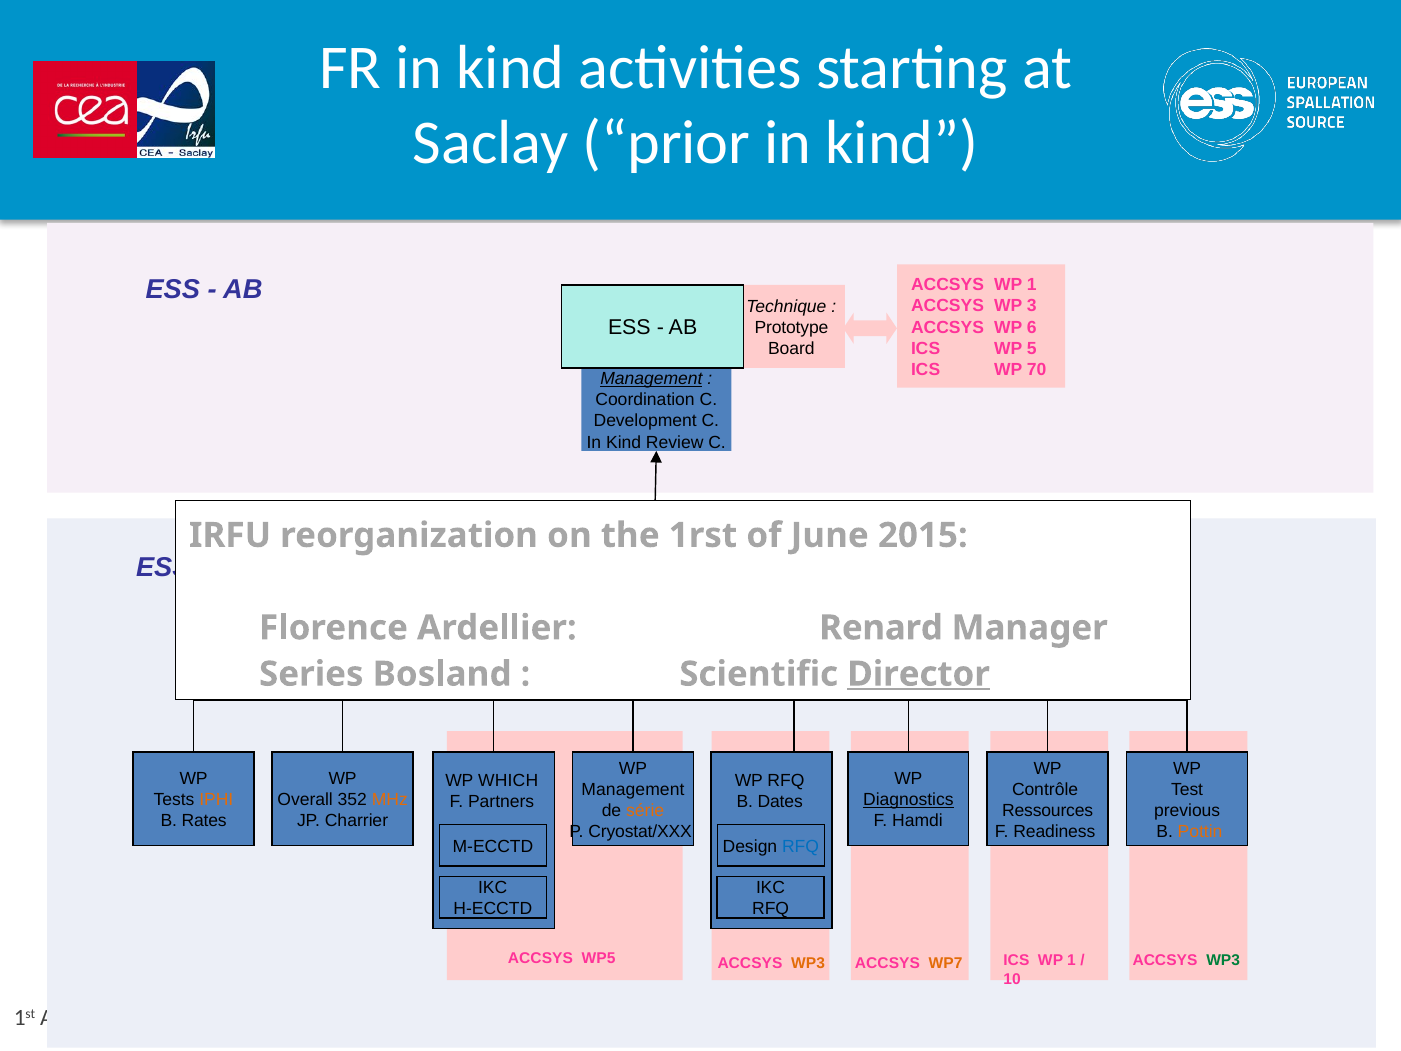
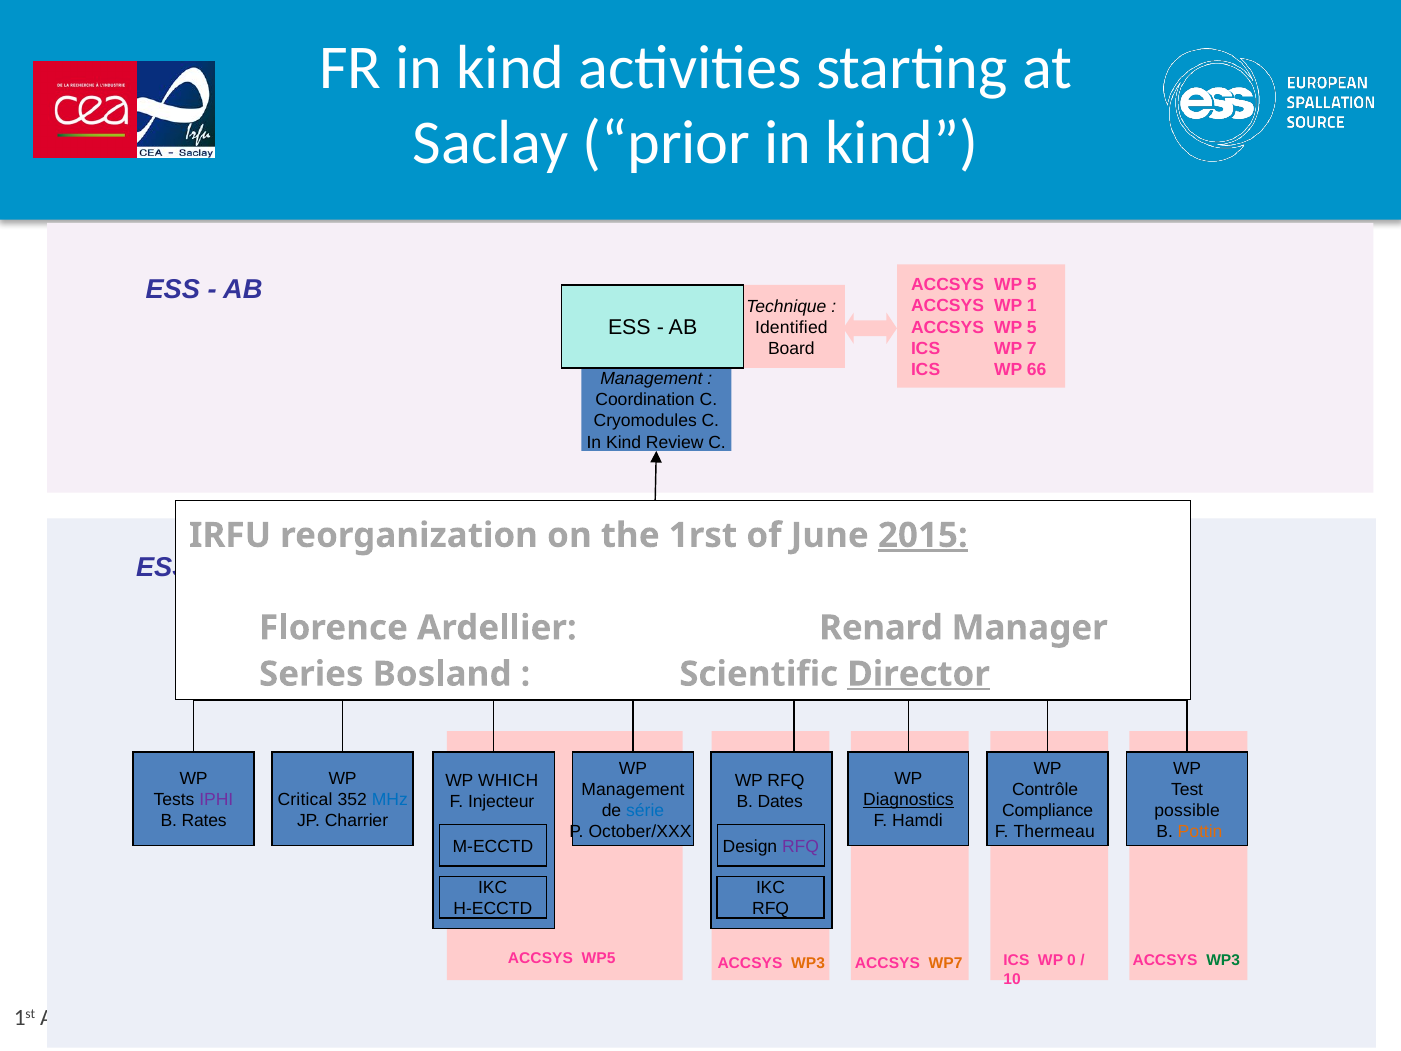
1: 1 -> 5 (1032, 285)
3: 3 -> 1 (1032, 306)
6: 6 -> 5 (1032, 327)
Prototype: Prototype -> Identified (791, 327)
5: 5 -> 7 (1032, 348)
70: 70 -> 66 (1037, 369)
Management underline: present -> none (651, 379)
Development: Development -> Cryomodules (645, 421)
2015 underline: none -> present (923, 535)
IPHI colour: orange -> purple (216, 800)
Overall: Overall -> Critical (305, 800)
MHz colour: orange -> blue (390, 800)
Partners: Partners -> Injecteur (501, 802)
série colour: orange -> blue (645, 810)
Ressources: Ressources -> Compliance (1048, 810)
previous: previous -> possible (1187, 810)
Cryostat/XXX: Cryostat/XXX -> October/XXX (640, 831)
Readiness: Readiness -> Thermeau (1054, 831)
RFQ colour: blue -> purple (801, 846)
ICS WP 1: 1 -> 0 (1072, 960)
